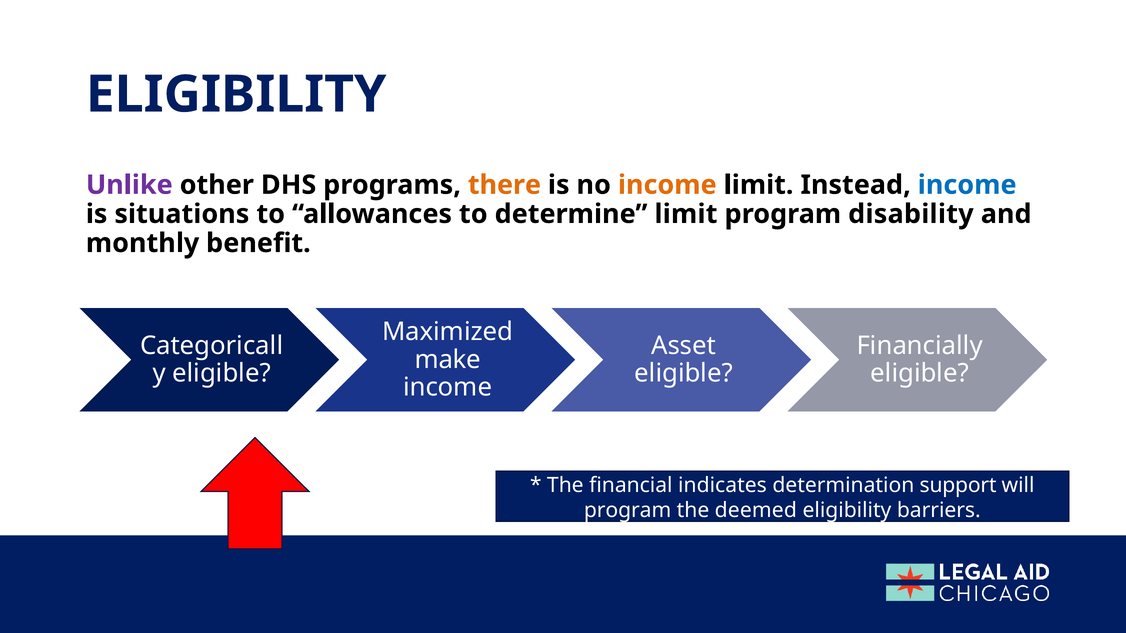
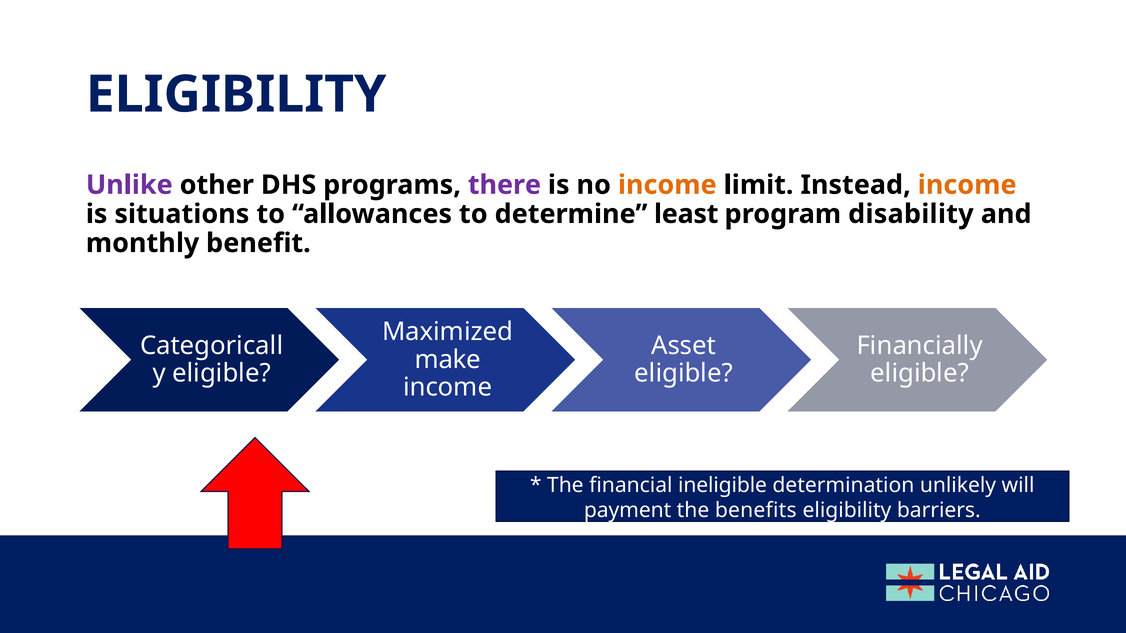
there colour: orange -> purple (504, 185)
income colour: blue -> orange (967, 185)
determine limit: limit -> least (686, 214)
indicates: indicates -> ineligible (723, 485)
support: support -> unlikely (958, 485)
program: program -> payment (628, 511)
deemed: deemed -> benefits (756, 511)
